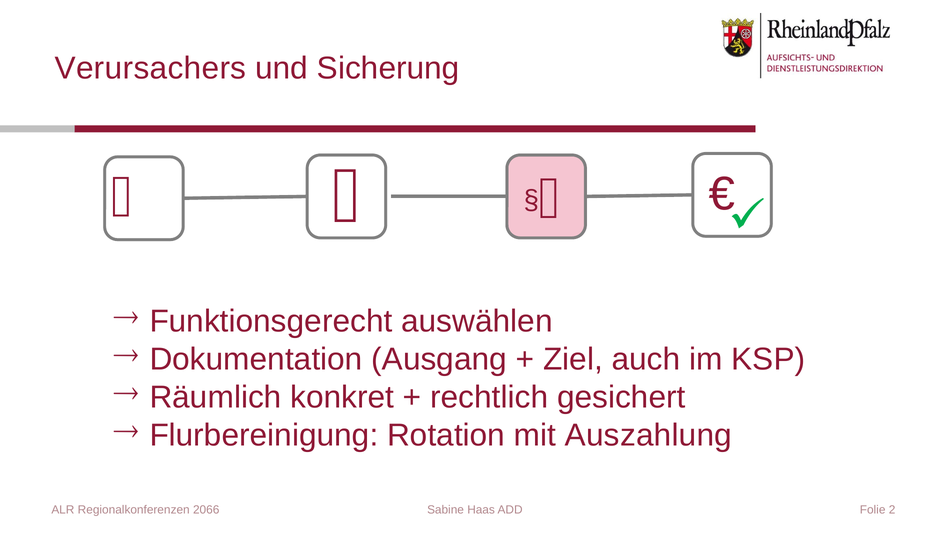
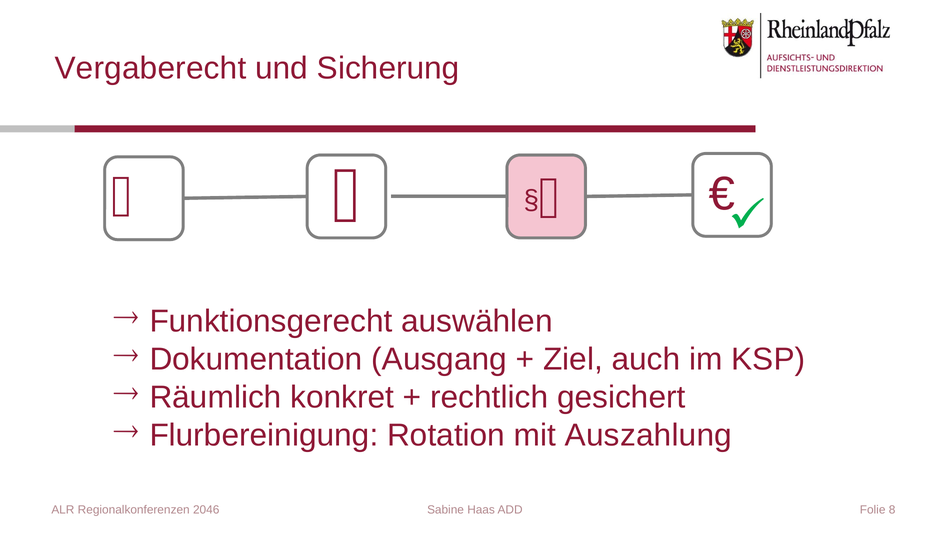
Verursachers: Verursachers -> Vergaberecht (150, 68)
2066: 2066 -> 2046 (206, 510)
2: 2 -> 8 (892, 510)
